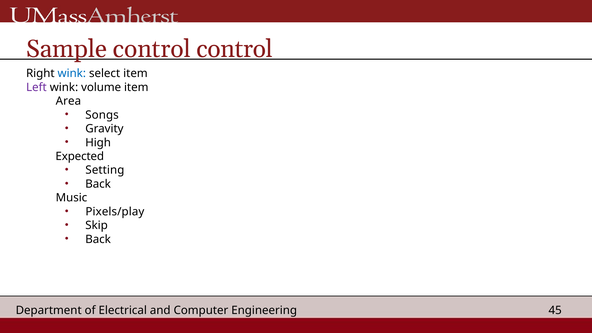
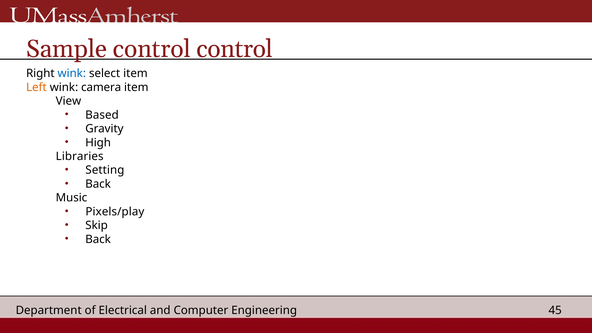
Left colour: purple -> orange (36, 87)
volume: volume -> camera (101, 87)
Area: Area -> View (68, 101)
Songs: Songs -> Based (102, 115)
Expected: Expected -> Libraries (80, 156)
